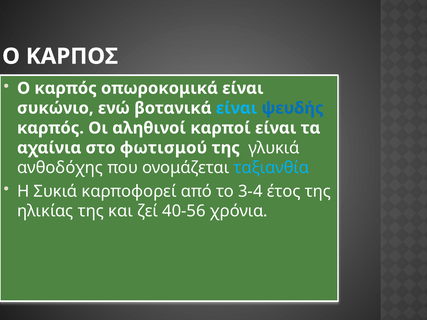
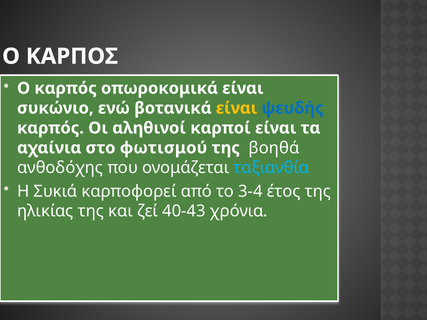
είναι colour: light blue -> yellow (237, 108)
γλυκιά: γλυκιά -> βοηθά (274, 148)
40-56: 40-56 -> 40-43 (184, 211)
